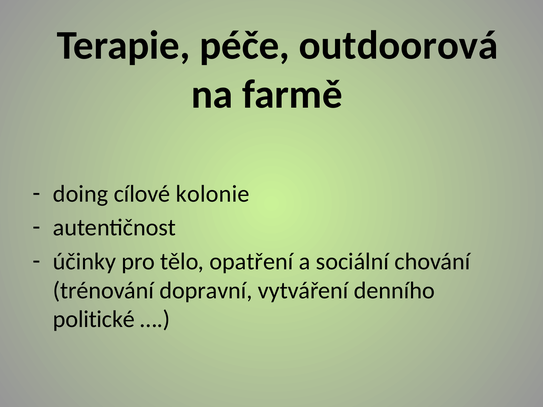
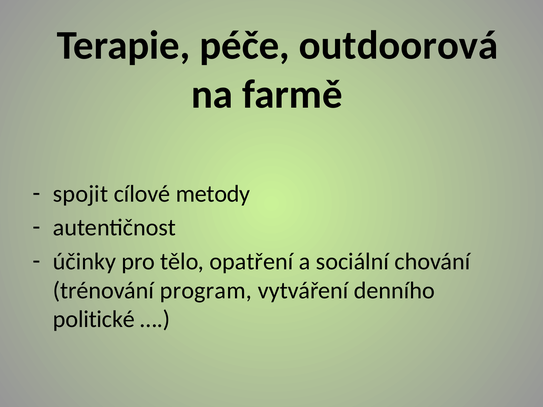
doing: doing -> spojit (81, 194)
kolonie: kolonie -> metody (213, 194)
dopravní: dopravní -> program (206, 291)
